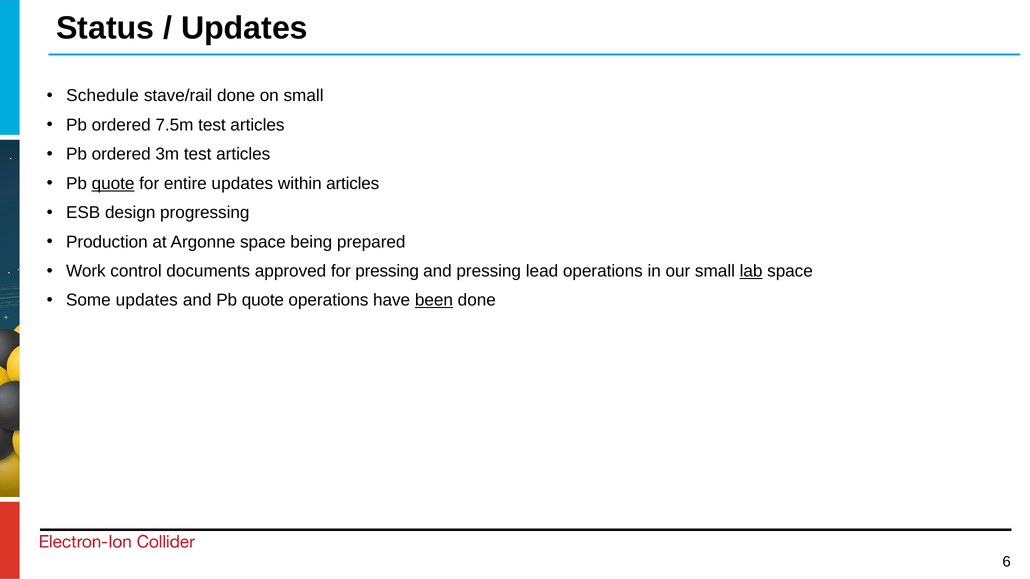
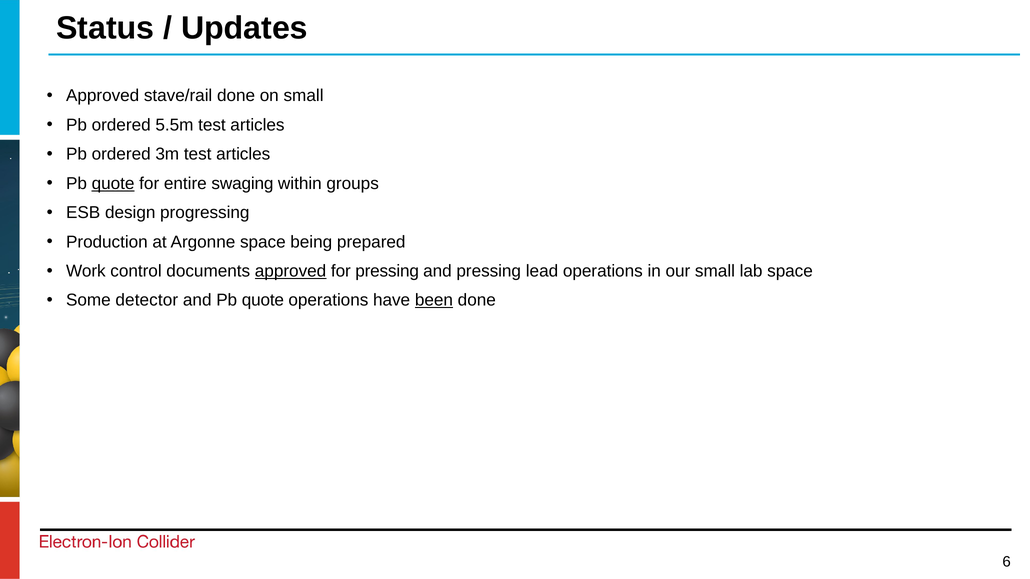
Schedule: Schedule -> Approved (103, 96)
7.5m: 7.5m -> 5.5m (174, 125)
entire updates: updates -> swaging (242, 184)
within articles: articles -> groups (353, 184)
approved underline: none -> present (291, 271)
lab underline: present -> none (751, 271)
Some updates: updates -> detector (147, 300)
